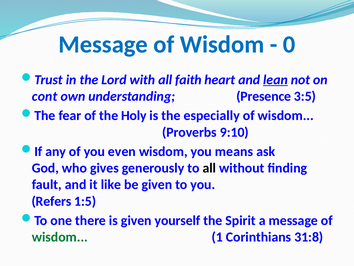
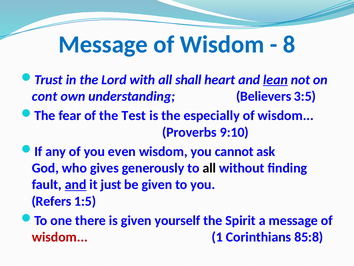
0: 0 -> 8 (289, 44)
faith: faith -> shall (188, 80)
Presence: Presence -> Believers (264, 96)
Holy: Holy -> Test (134, 115)
means: means -> cannot (234, 151)
and underline: none -> present (76, 184)
like: like -> just (111, 184)
wisdom colour: green -> red (60, 237)
31:8: 31:8 -> 85:8 (309, 237)
